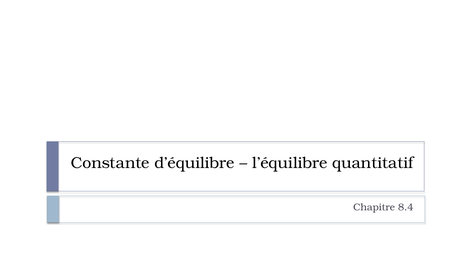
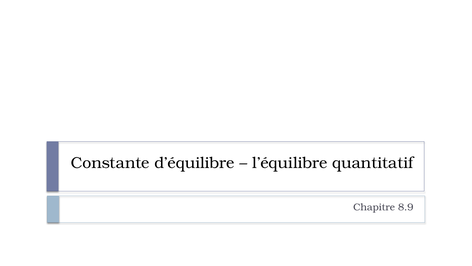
8.4: 8.4 -> 8.9 (406, 207)
